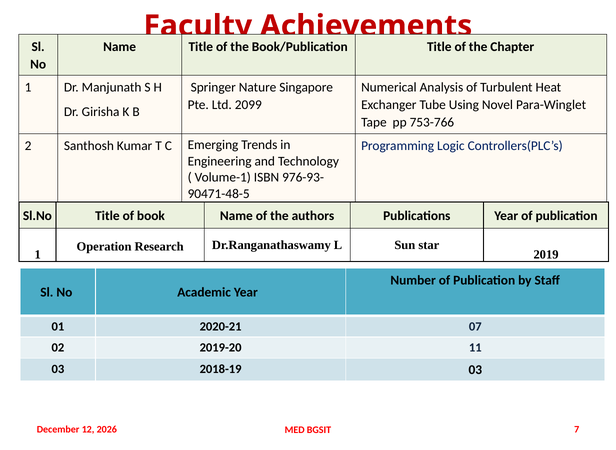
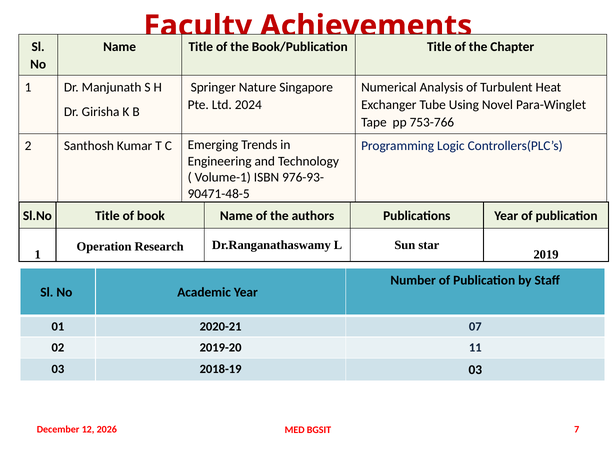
2099: 2099 -> 2024 (248, 105)
